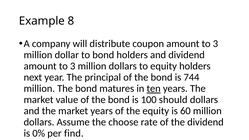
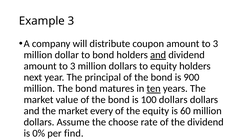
Example 8: 8 -> 3 (71, 21)
and underline: none -> present (158, 55)
744: 744 -> 900 (191, 77)
100 should: should -> dollars (173, 100)
market years: years -> every (102, 111)
